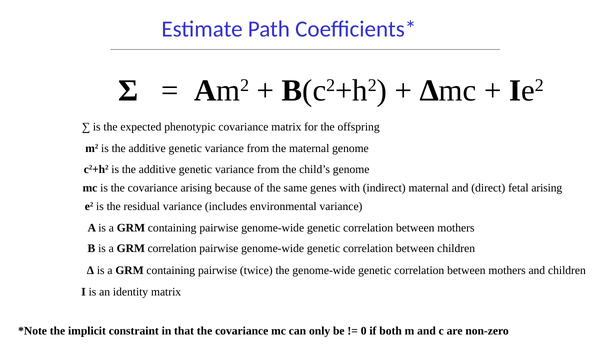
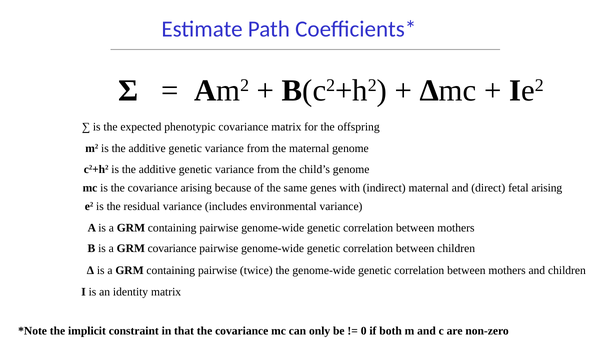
GRM correlation: correlation -> covariance (172, 249)
